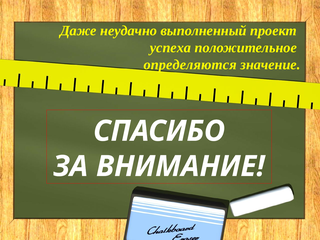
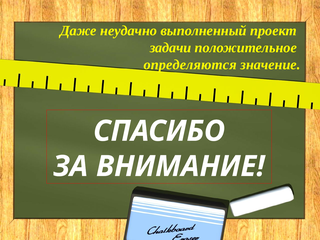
успеха: успеха -> задачи (171, 48)
